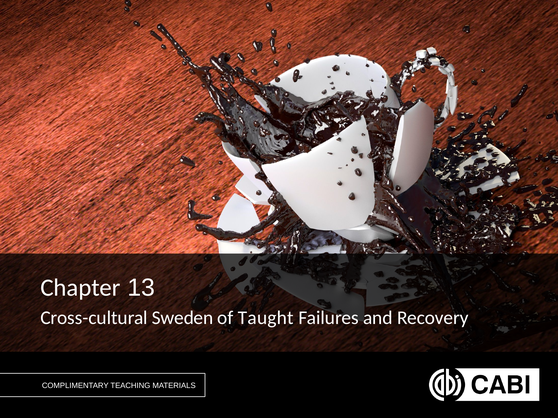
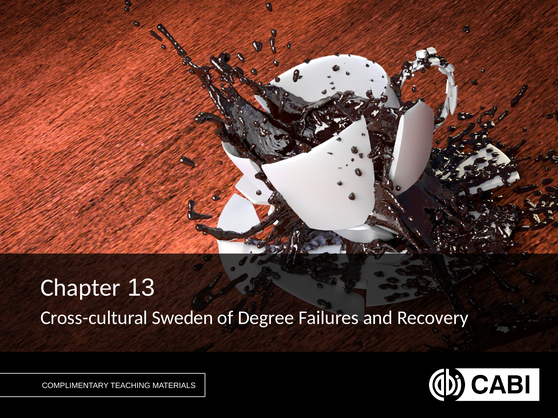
Taught: Taught -> Degree (266, 318)
